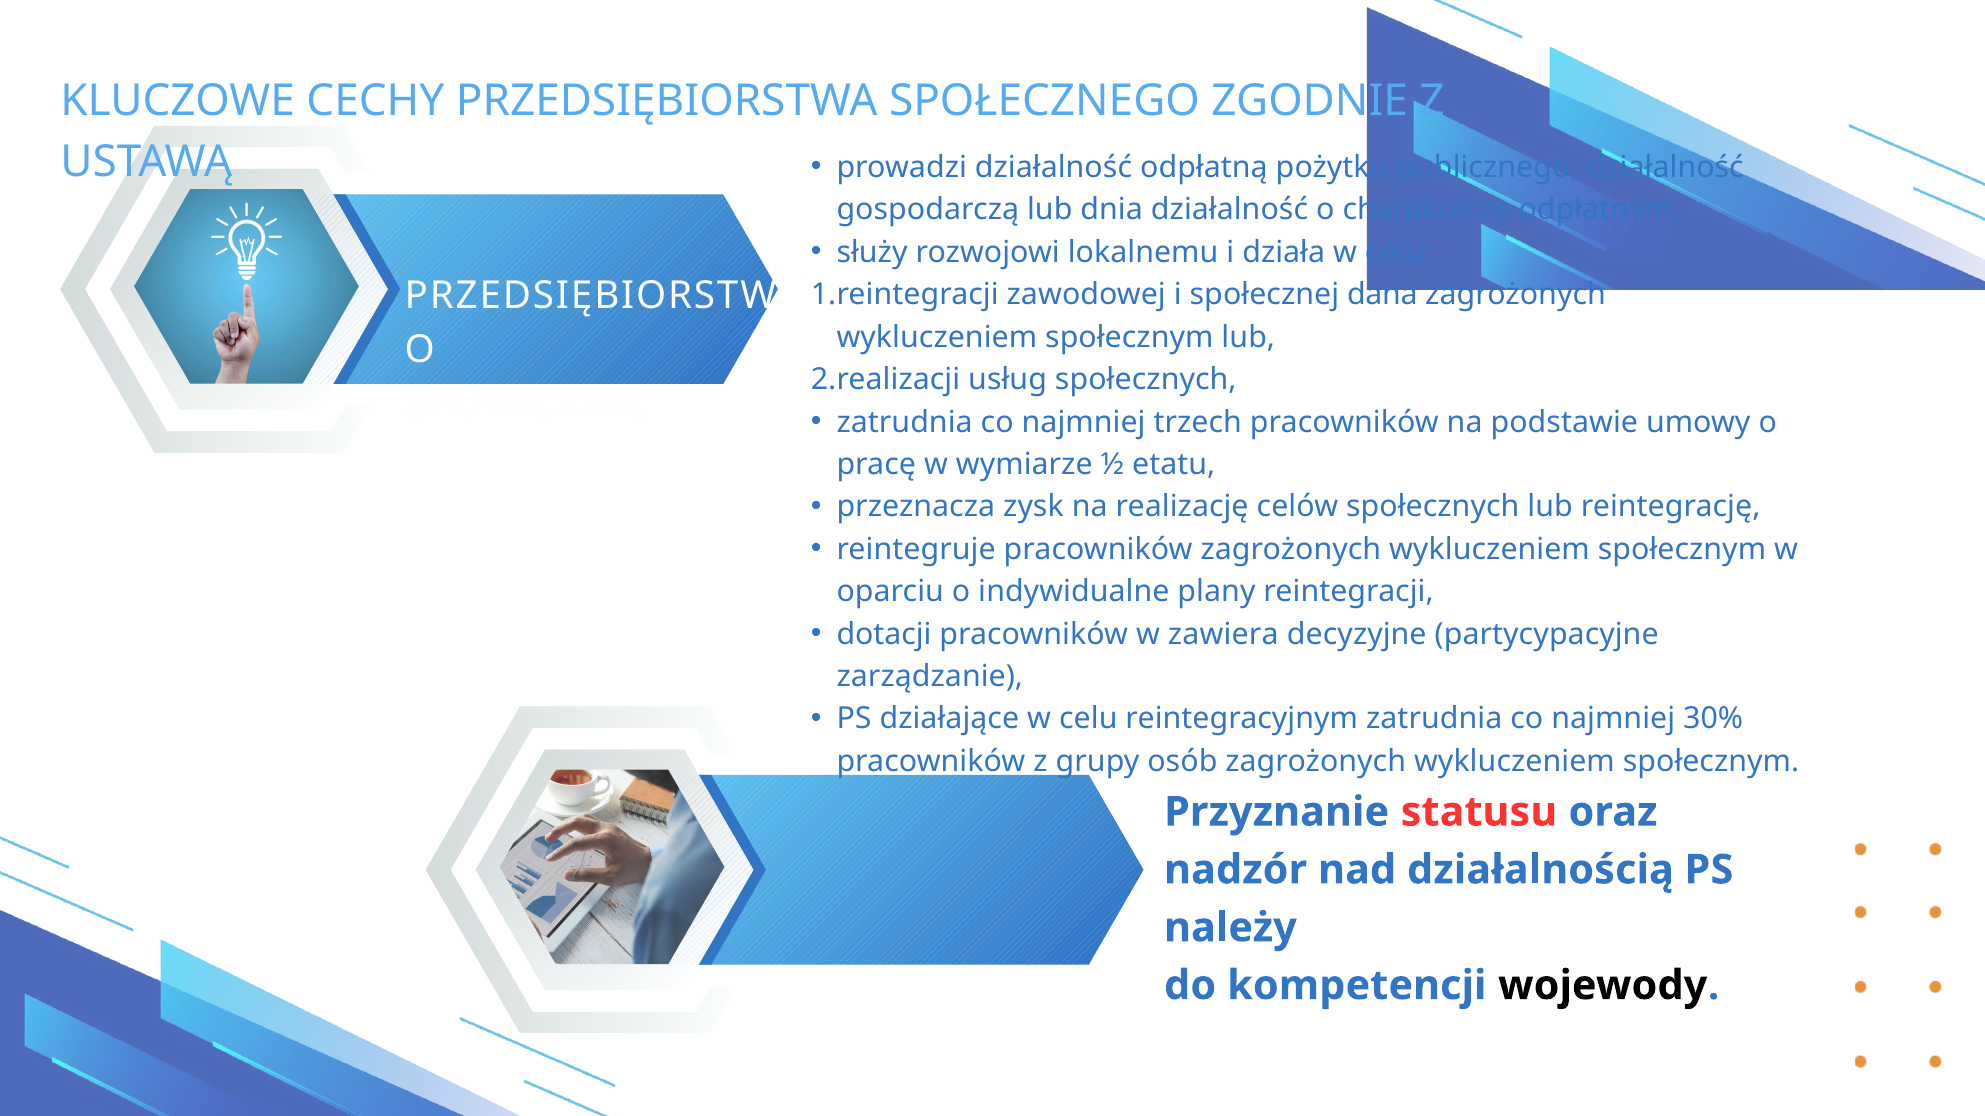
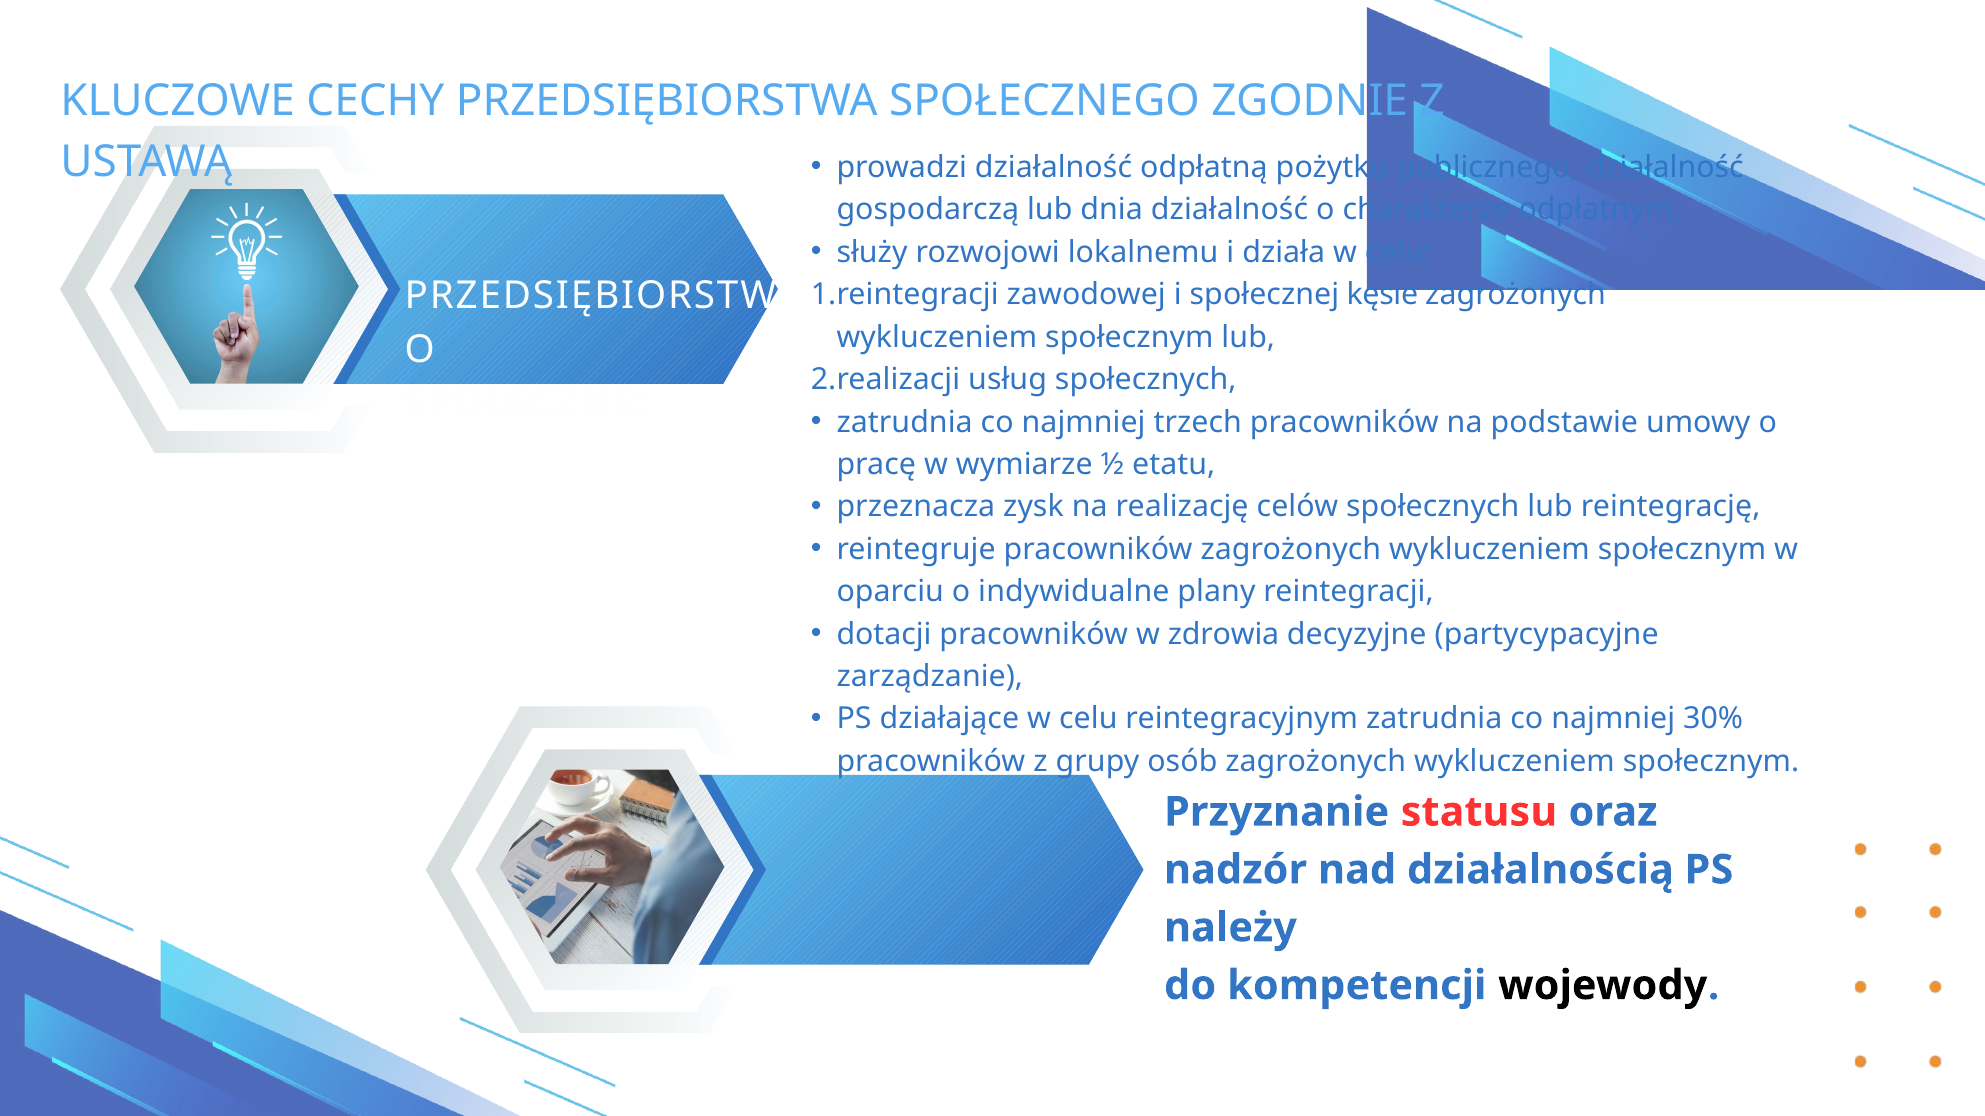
dana: dana -> kęsie (1382, 295)
zawiera: zawiera -> zdrowia (1224, 634)
